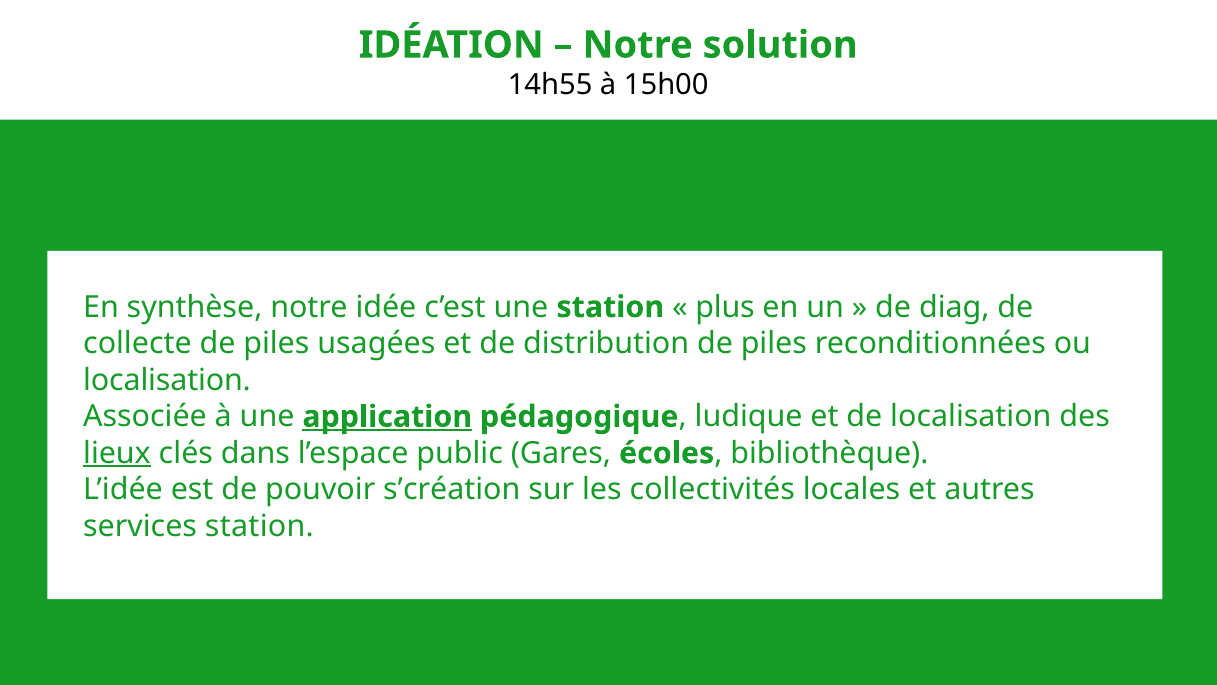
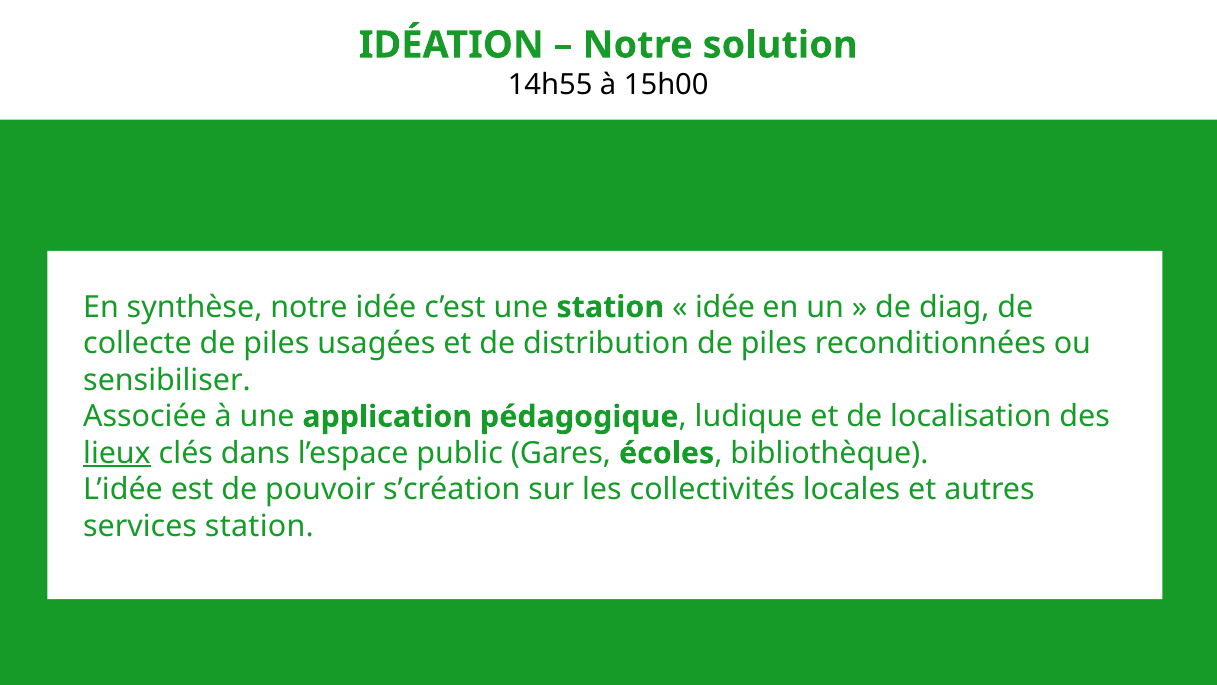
plus: plus -> idée (725, 307)
localisation: localisation -> sensibiliser (167, 380)
application underline: present -> none (387, 416)
